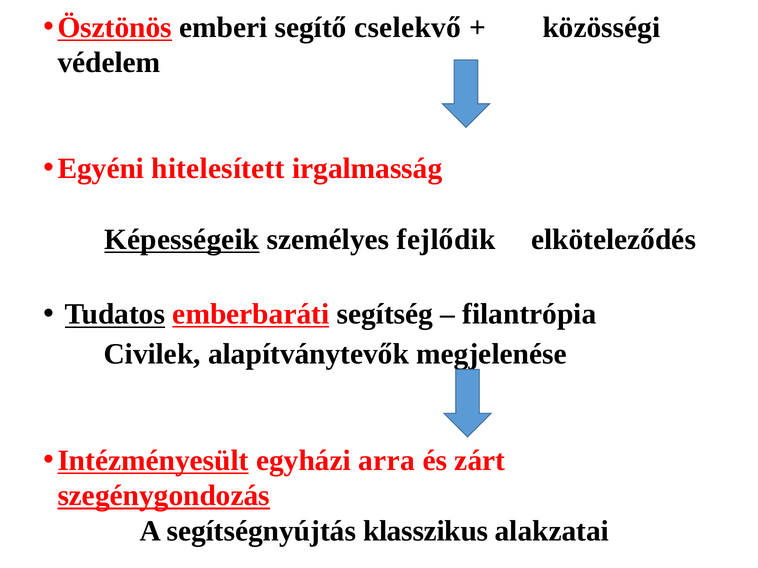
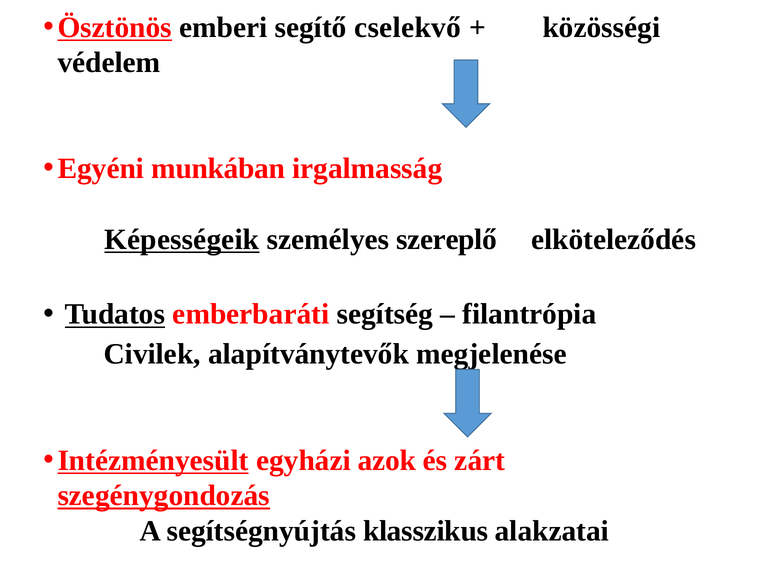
hitelesített: hitelesített -> munkában (218, 169)
fejlődik: fejlődik -> szereplő (447, 240)
emberbaráti underline: present -> none (251, 314)
arra: arra -> azok (387, 461)
